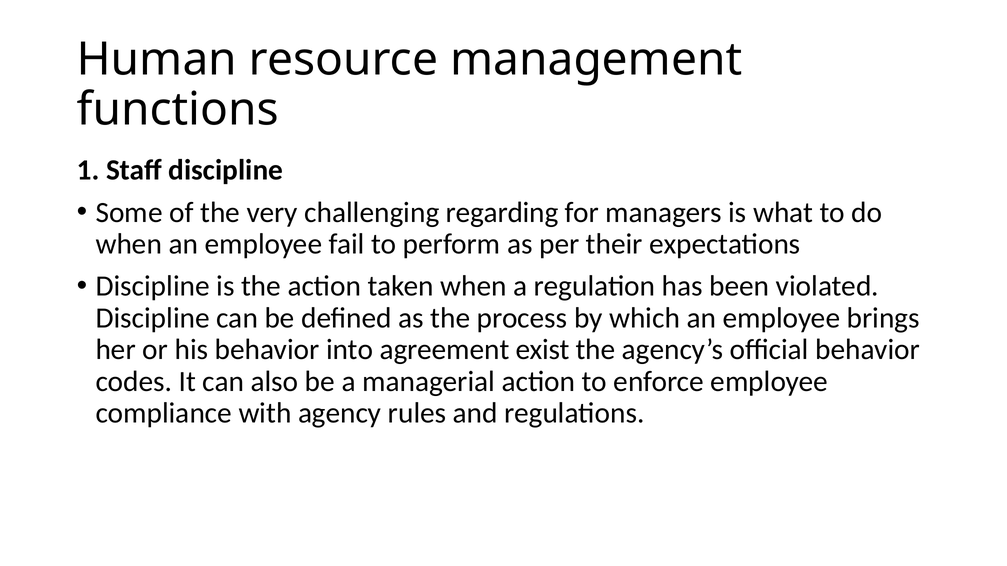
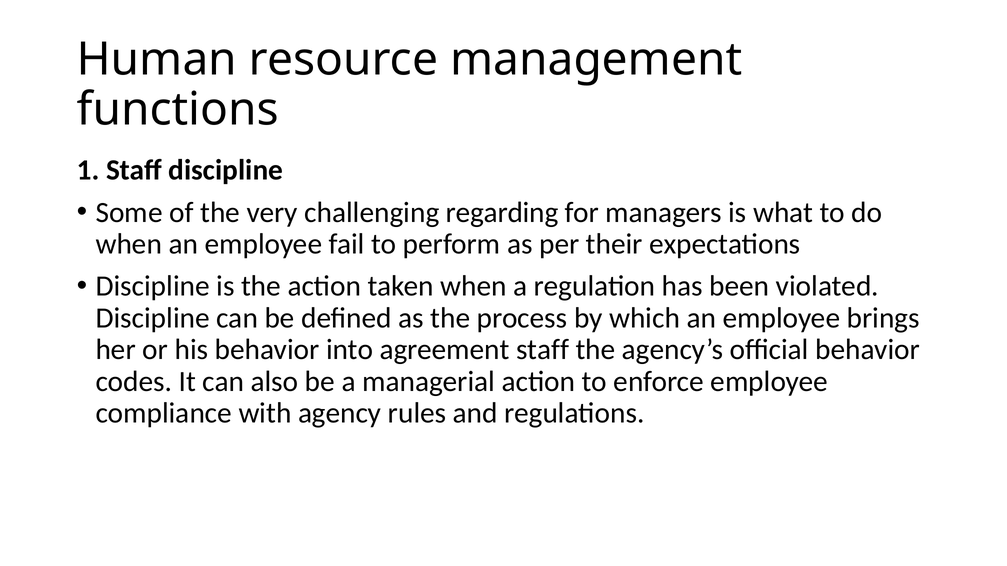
agreement exist: exist -> staff (543, 350)
